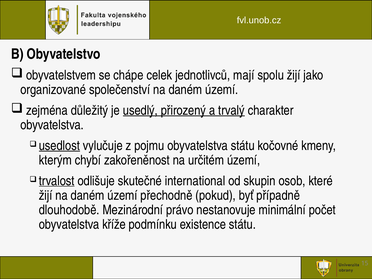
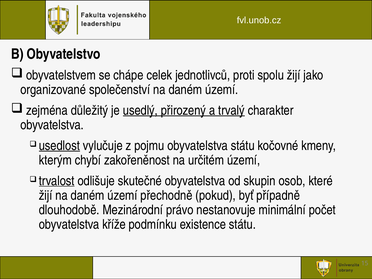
mají: mají -> proti (244, 75)
skutečné international: international -> obyvatelstva (195, 181)
